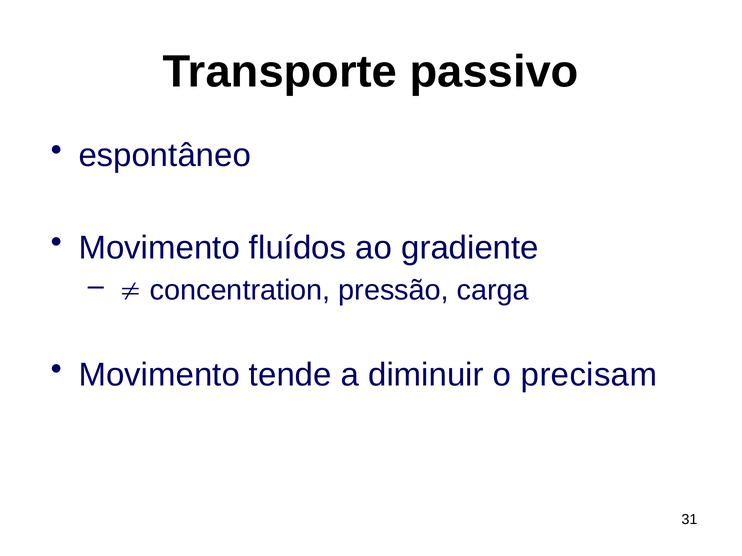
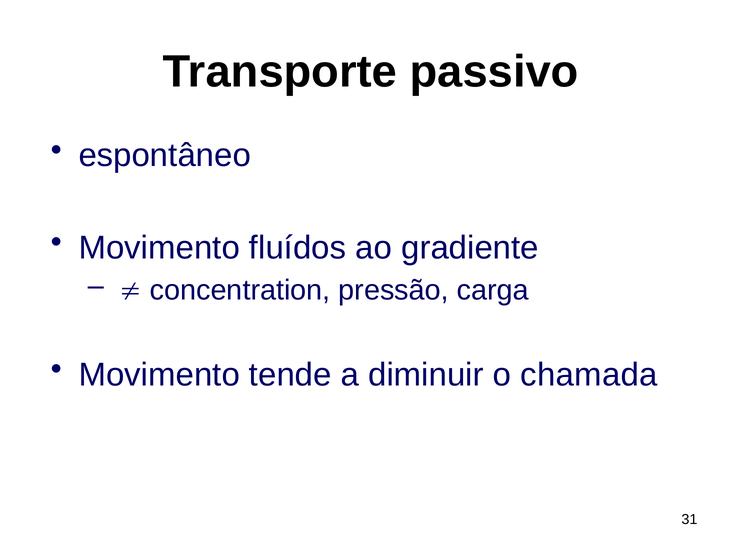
precisam: precisam -> chamada (589, 375)
